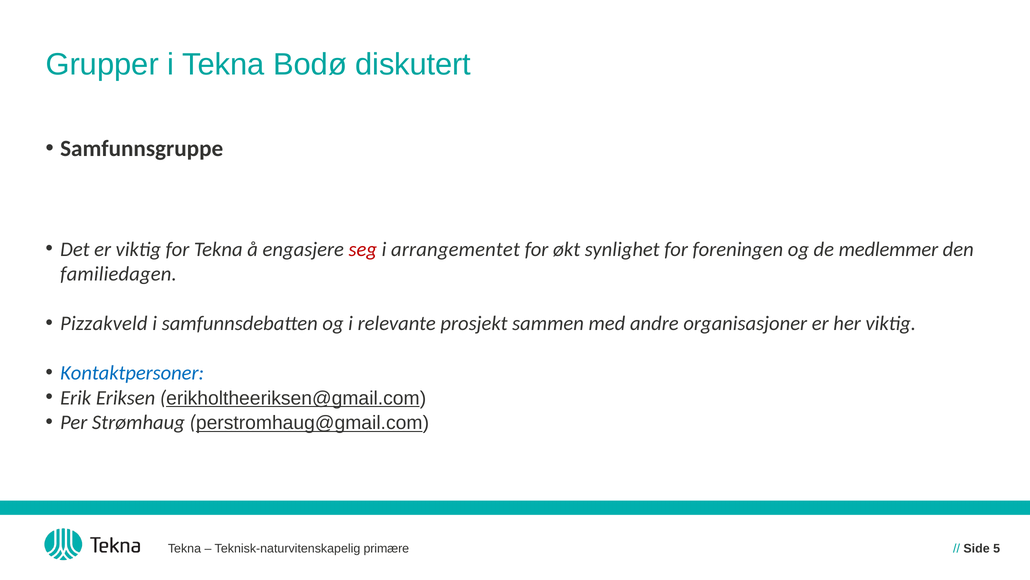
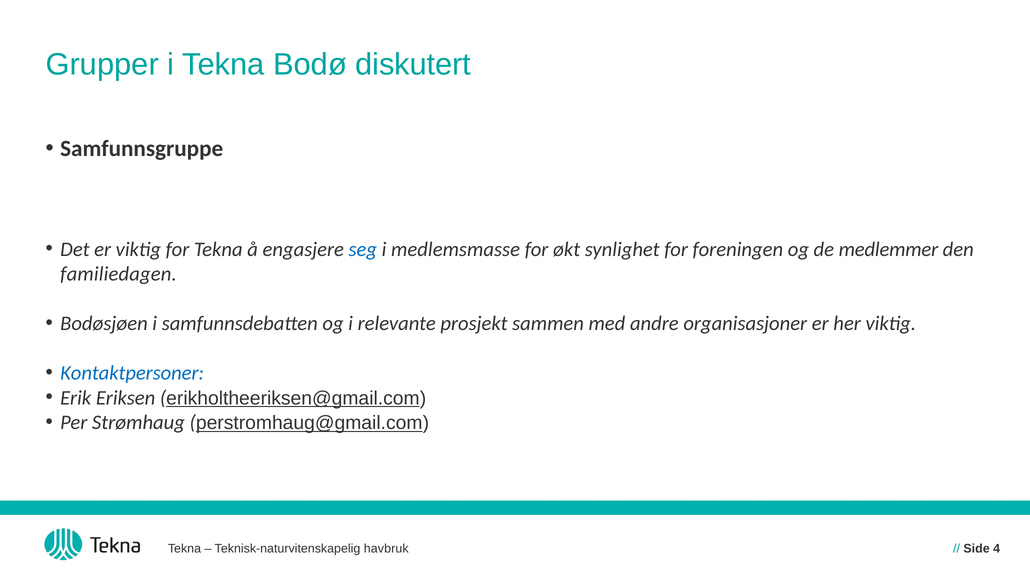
seg colour: red -> blue (363, 249)
arrangementet: arrangementet -> medlemsmasse (456, 249)
Pizzakveld: Pizzakveld -> Bodøsjøen (104, 323)
primære: primære -> havbruk (386, 548)
5: 5 -> 4 (997, 548)
